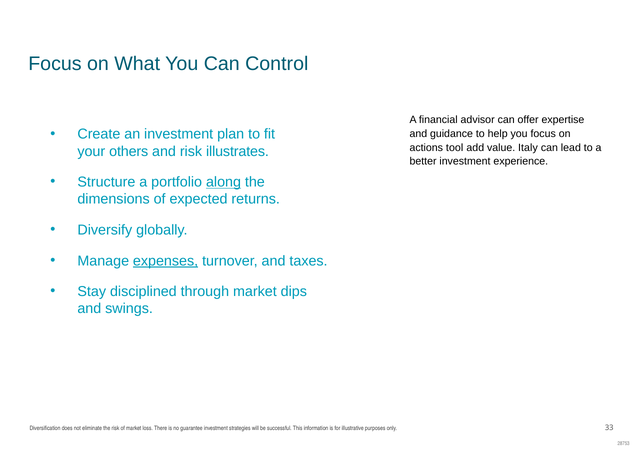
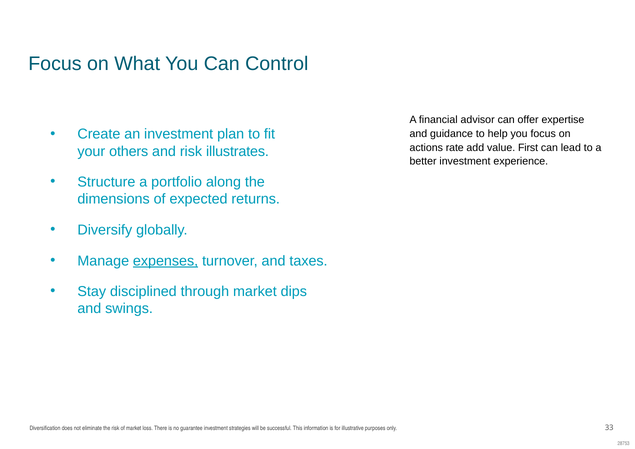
tool: tool -> rate (455, 147)
Italy: Italy -> First (528, 147)
along underline: present -> none (224, 182)
